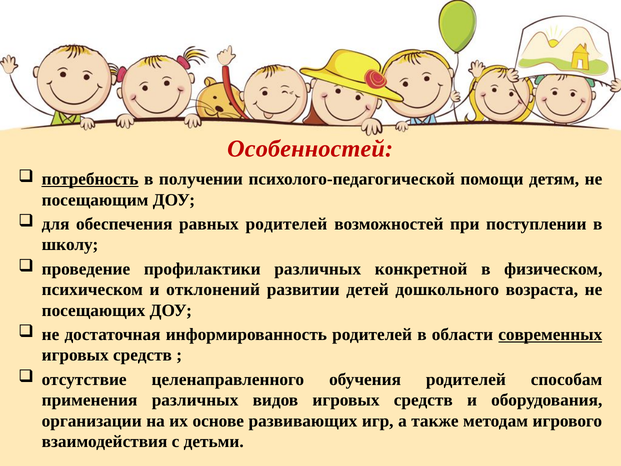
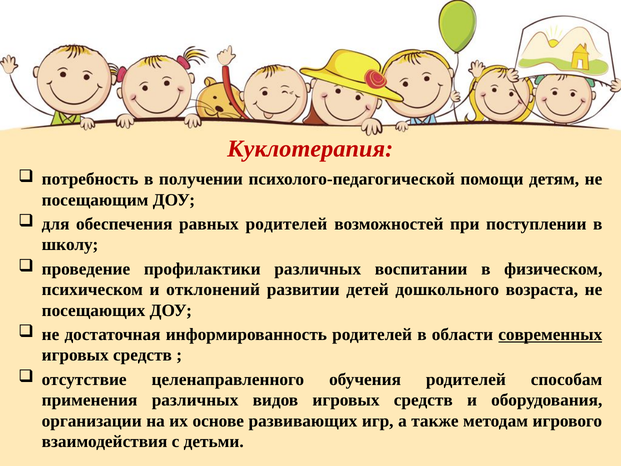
Особенностей: Особенностей -> Куклотерапия (310, 149)
потребность underline: present -> none (90, 179)
конкретной: конкретной -> воспитании (421, 269)
